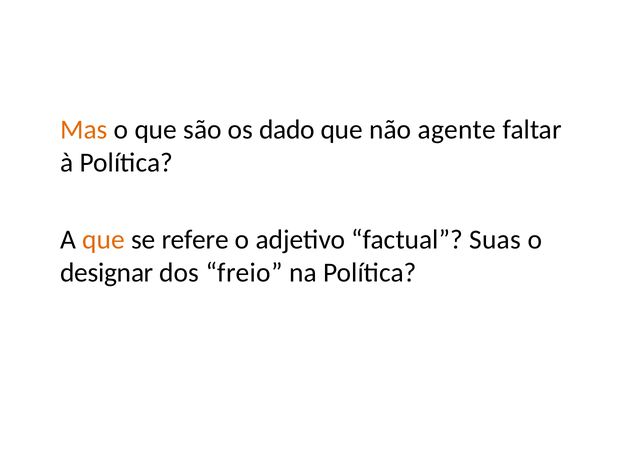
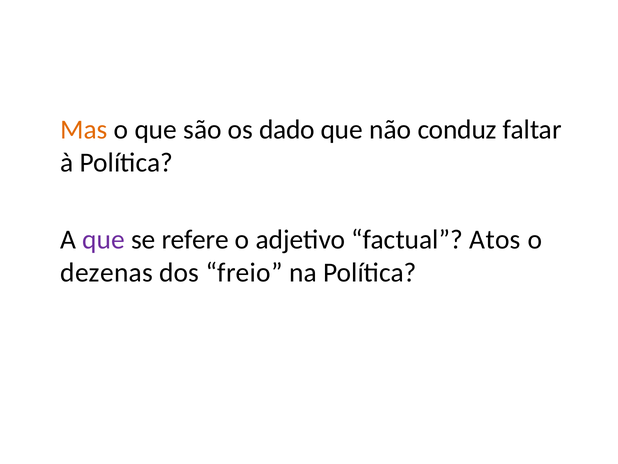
agente: agente -> conduz (457, 130)
que colour: orange -> purple (104, 240)
Suas: Suas -> Atos (495, 240)
designar: designar -> dezenas (107, 273)
